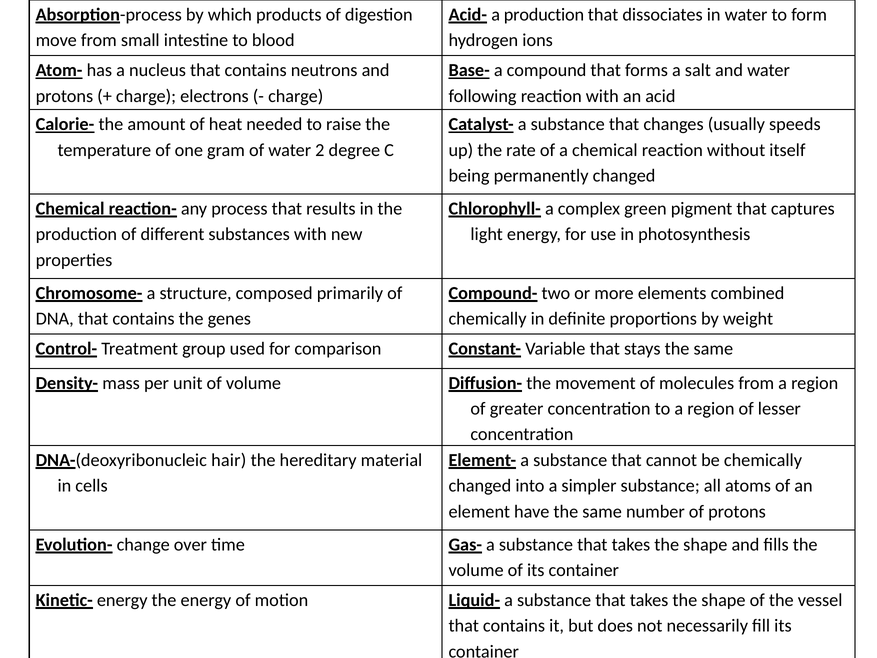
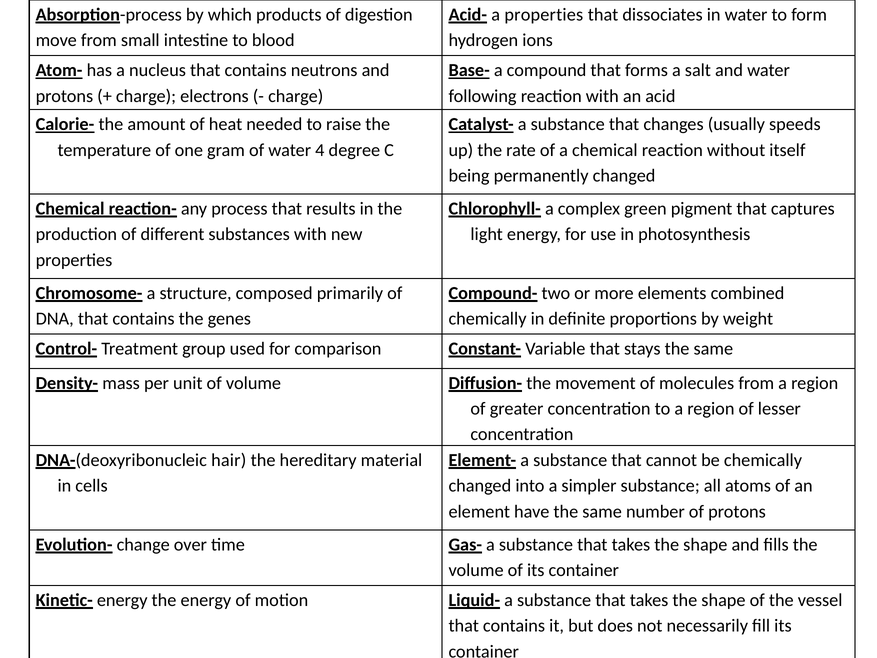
a production: production -> properties (544, 15)
2: 2 -> 4 (320, 150)
